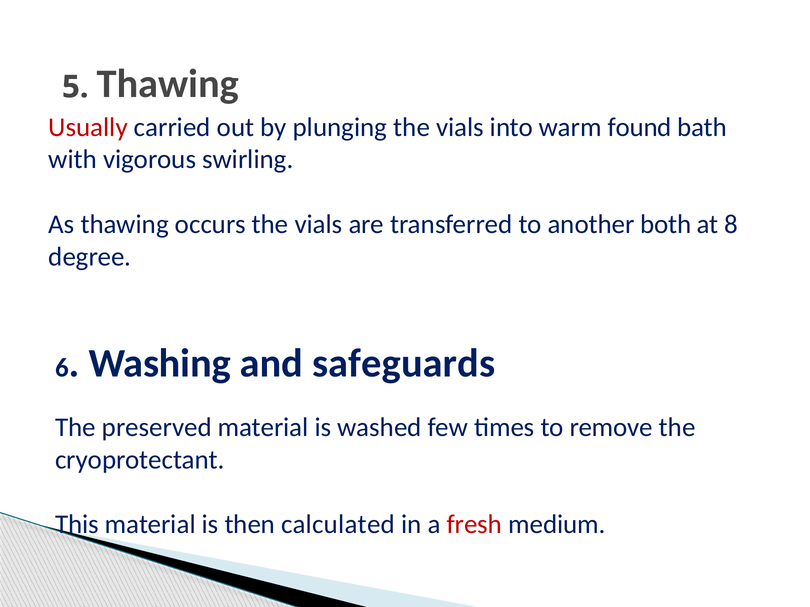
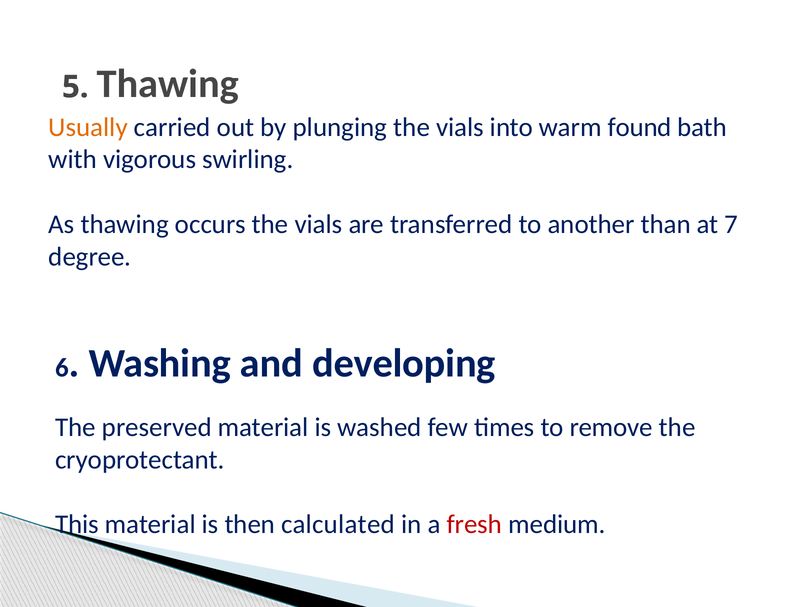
Usually colour: red -> orange (88, 127)
both: both -> than (666, 224)
8: 8 -> 7 (731, 224)
safeguards: safeguards -> developing (404, 363)
